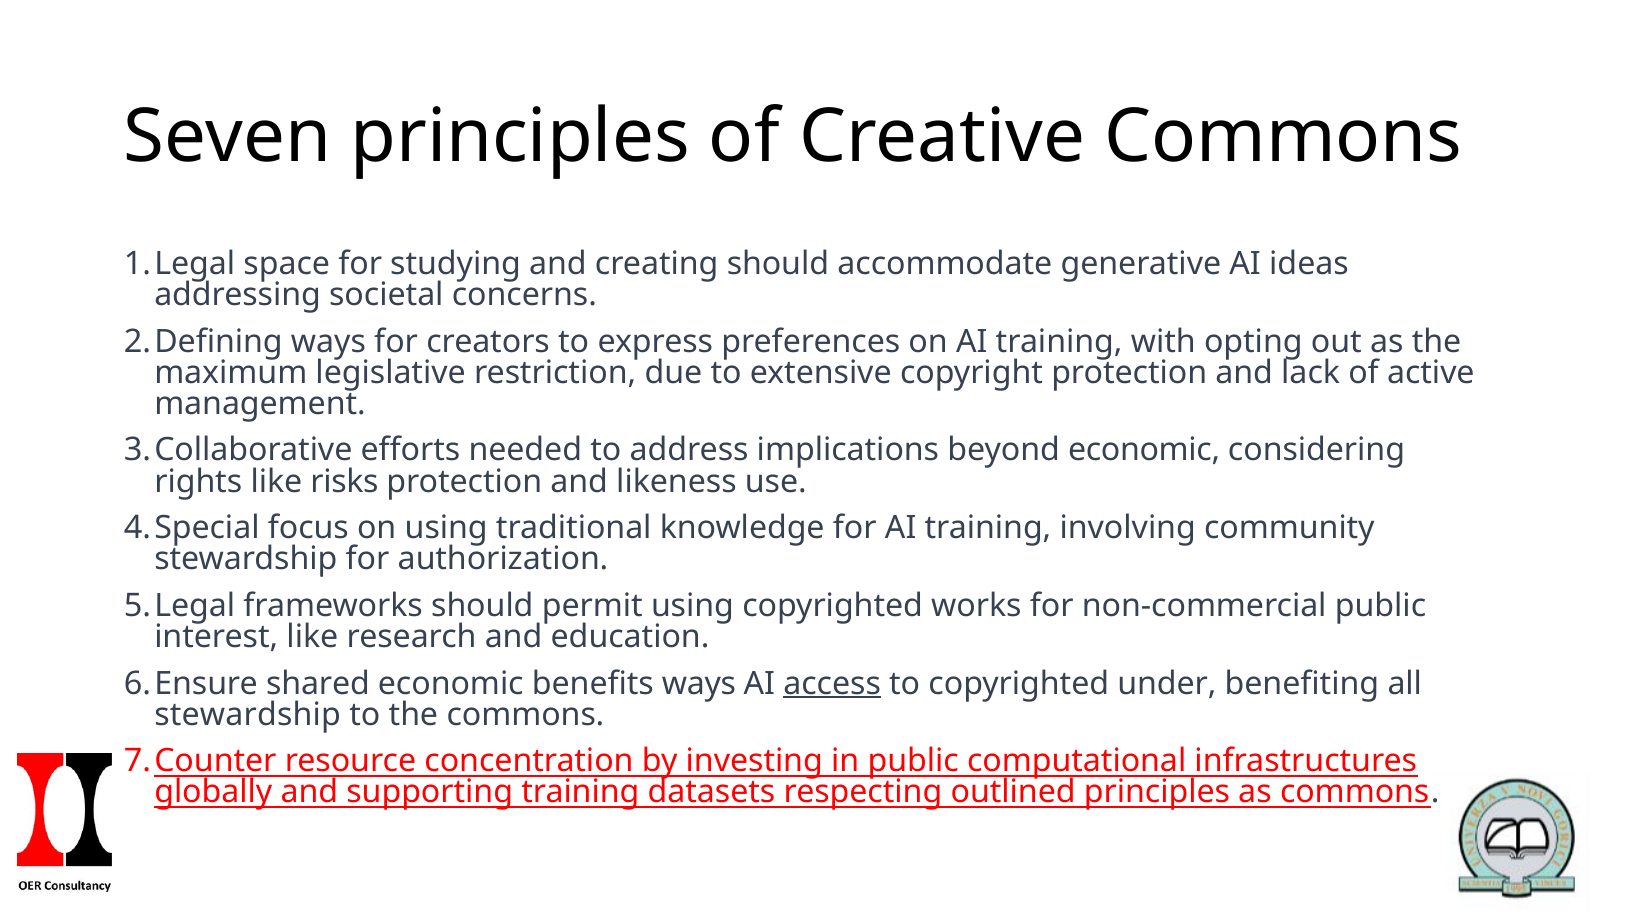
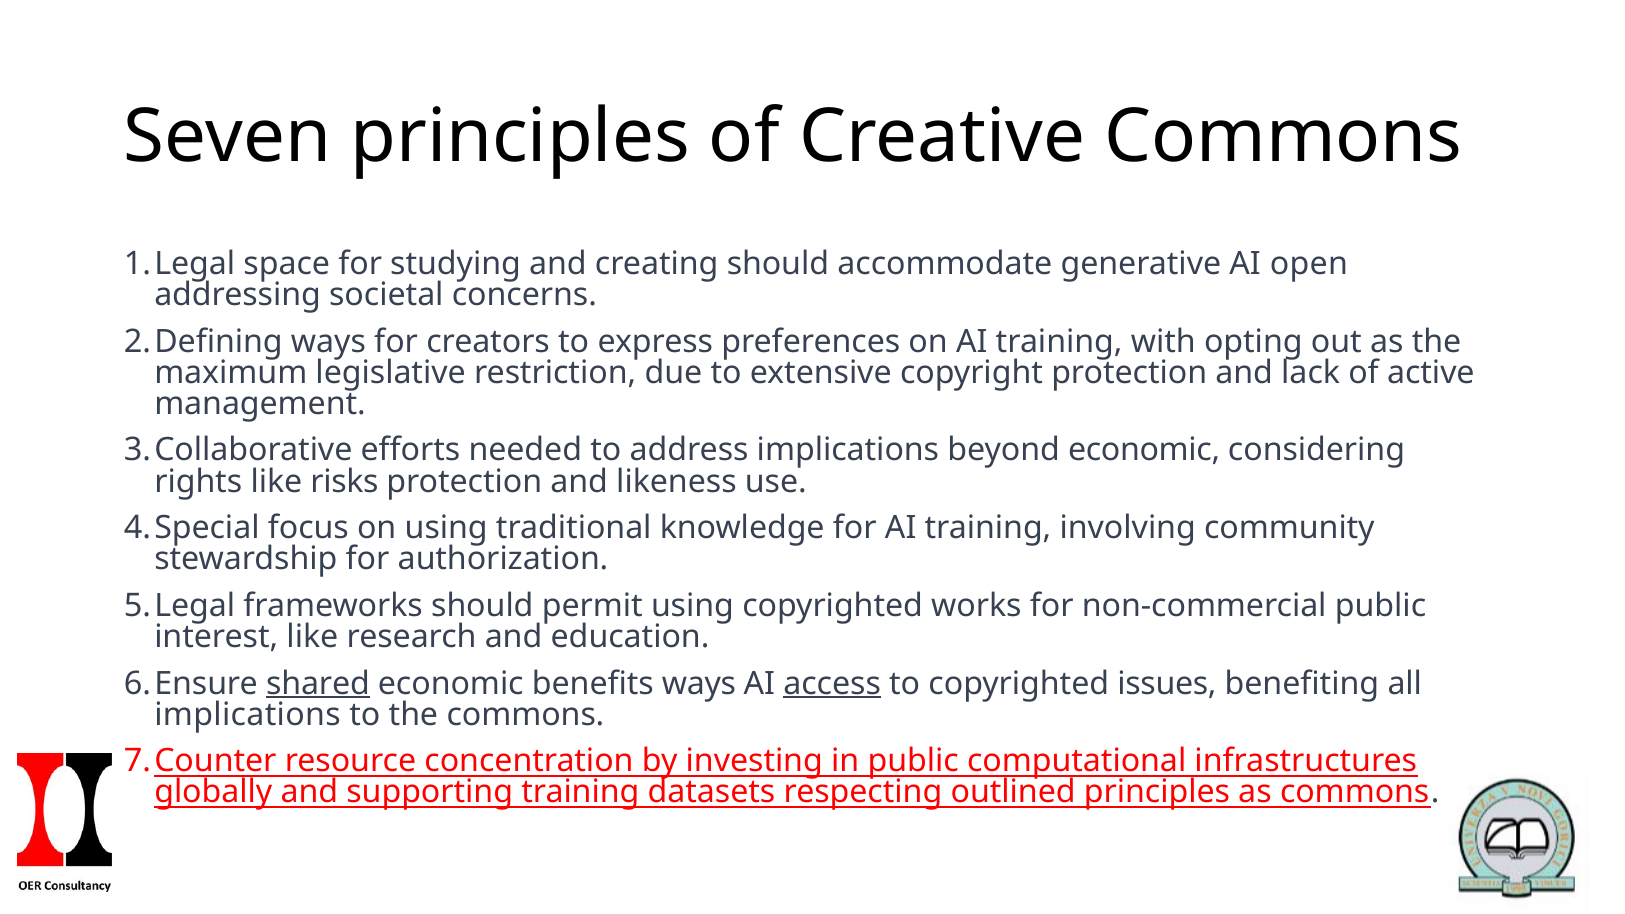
ideas: ideas -> open (1309, 264)
shared underline: none -> present (318, 683)
under: under -> issues (1167, 683)
stewardship: stewardship -> implications (248, 715)
